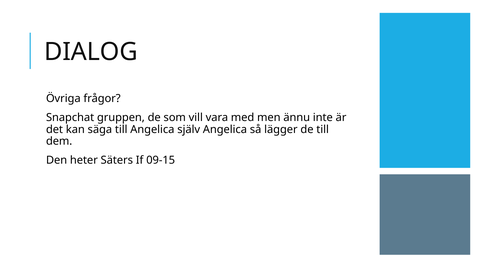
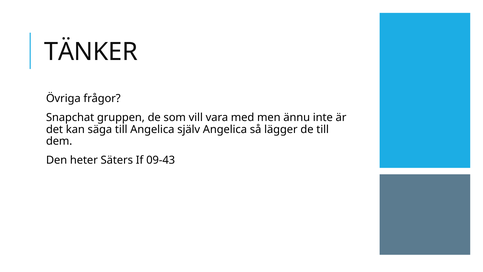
DIALOG: DIALOG -> TÄNKER (91, 52)
09-15: 09-15 -> 09-43 (161, 160)
